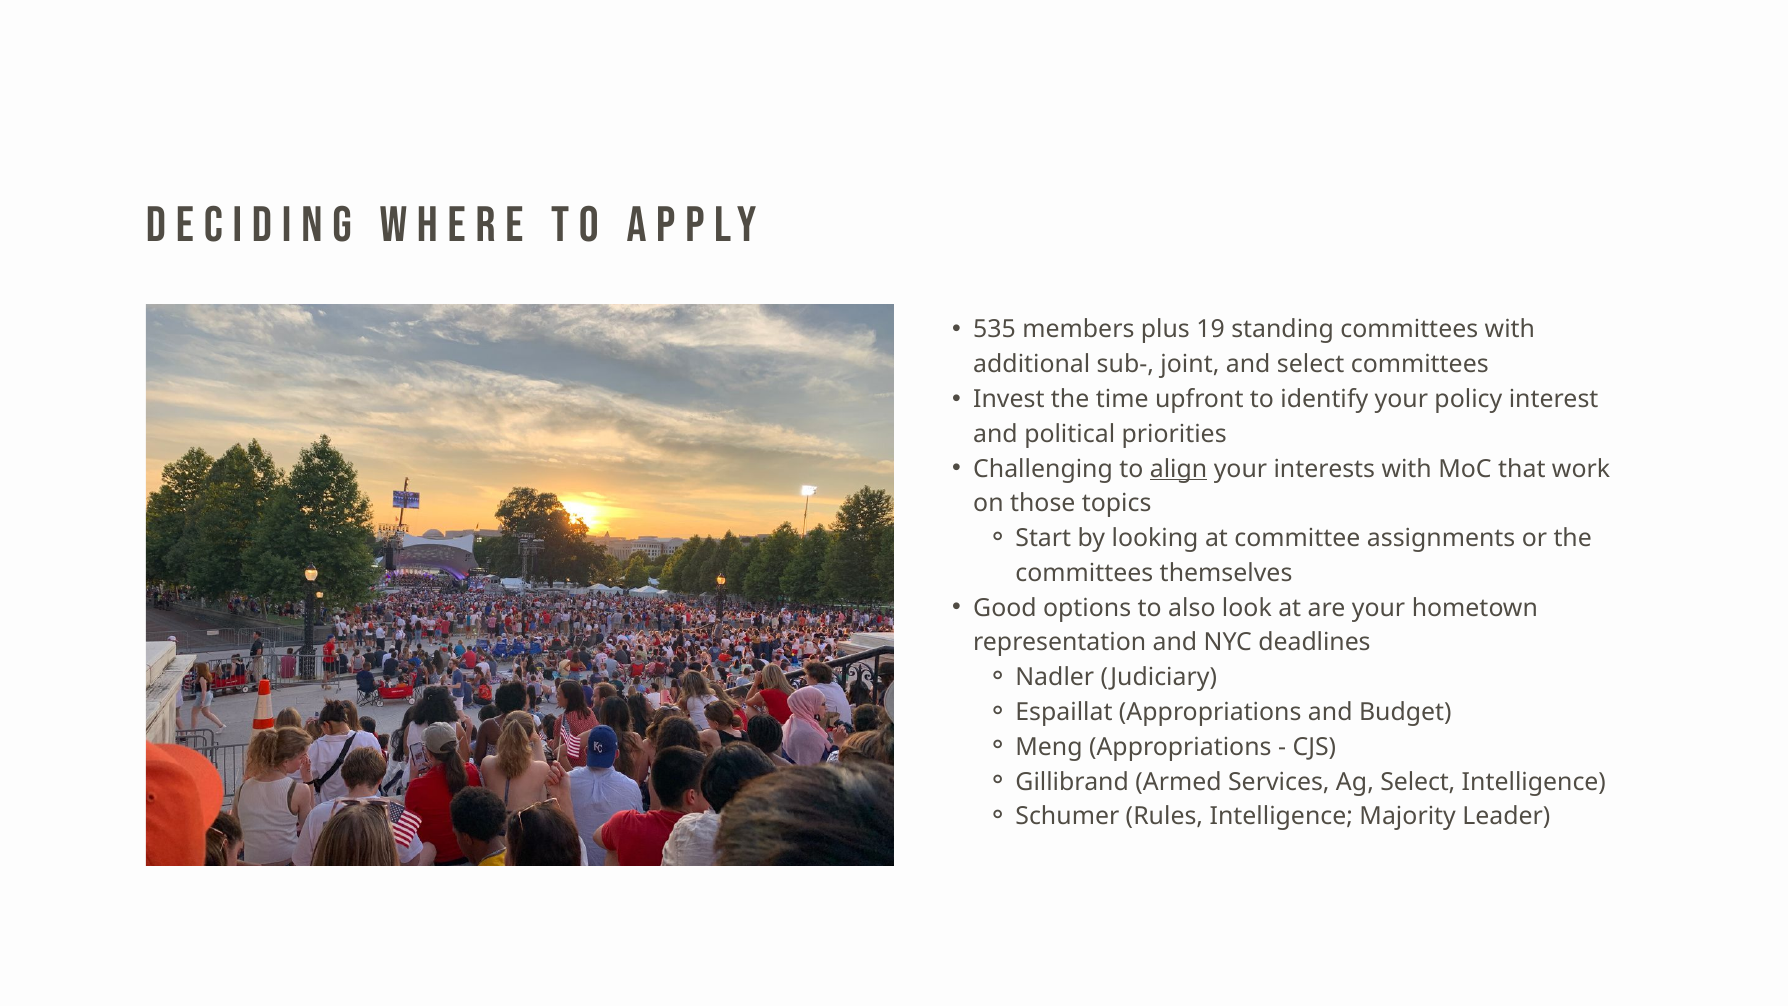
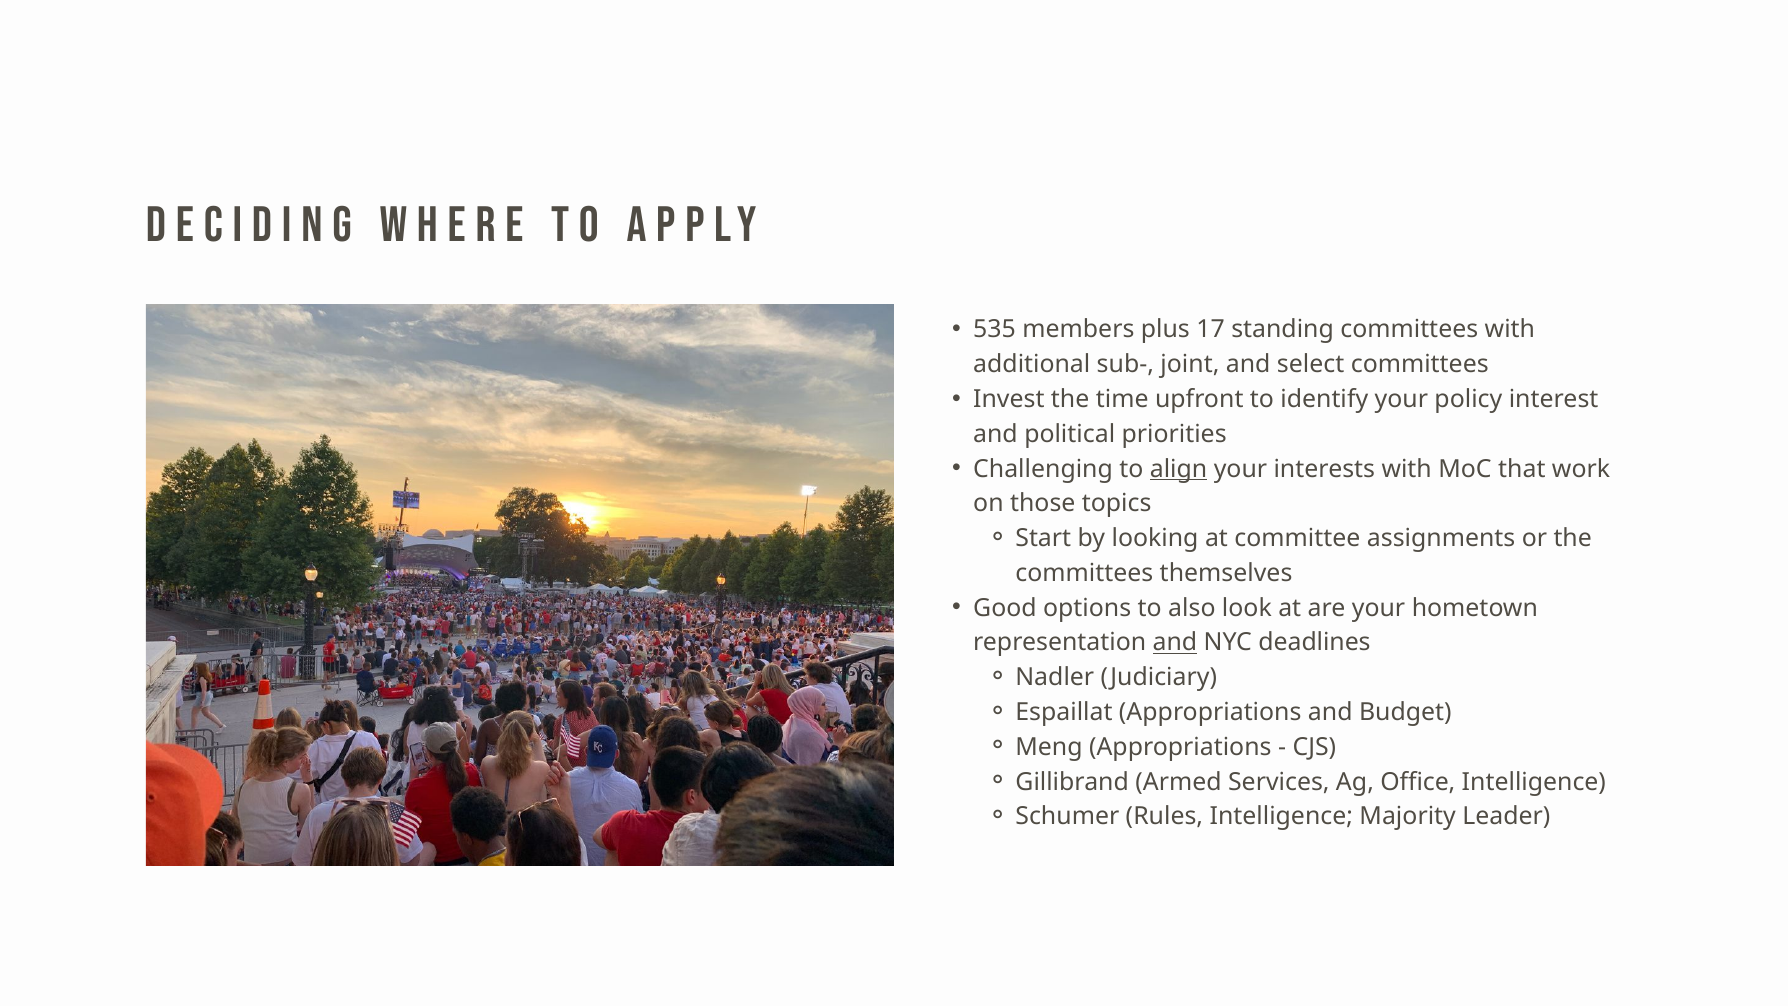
19: 19 -> 17 (1211, 330)
and underline: none -> present (1175, 643)
Ag Select: Select -> Office (1418, 782)
